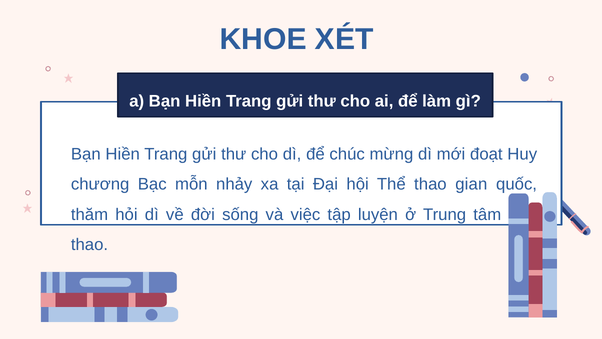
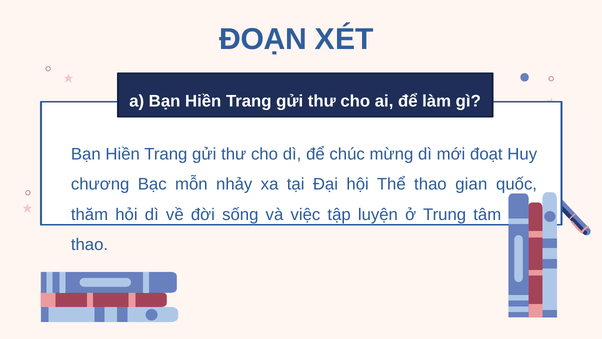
KHOE: KHOE -> ĐOẠN (263, 39)
